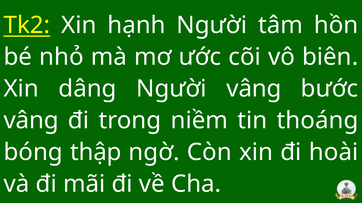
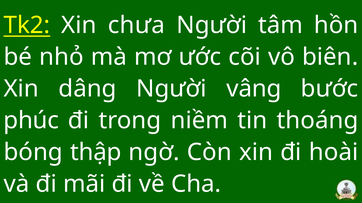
hạnh: hạnh -> chưa (136, 25)
vâng: vâng -> phúc (31, 121)
